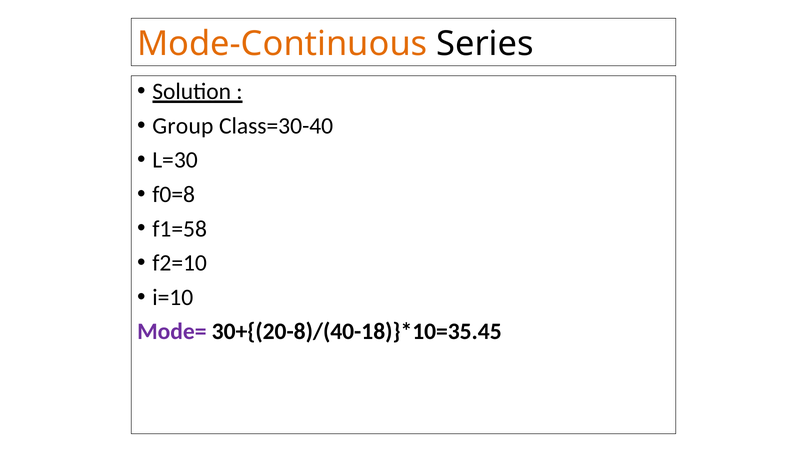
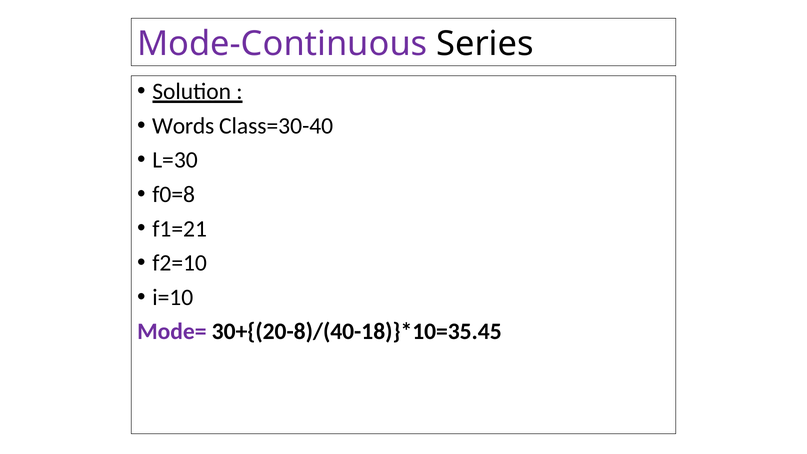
Mode-Continuous colour: orange -> purple (282, 44)
Group: Group -> Words (183, 126)
f1=58: f1=58 -> f1=21 (180, 229)
